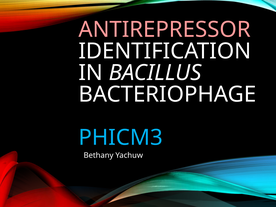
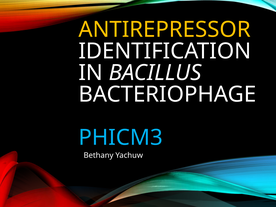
ANTIREPRESSOR colour: pink -> yellow (165, 29)
